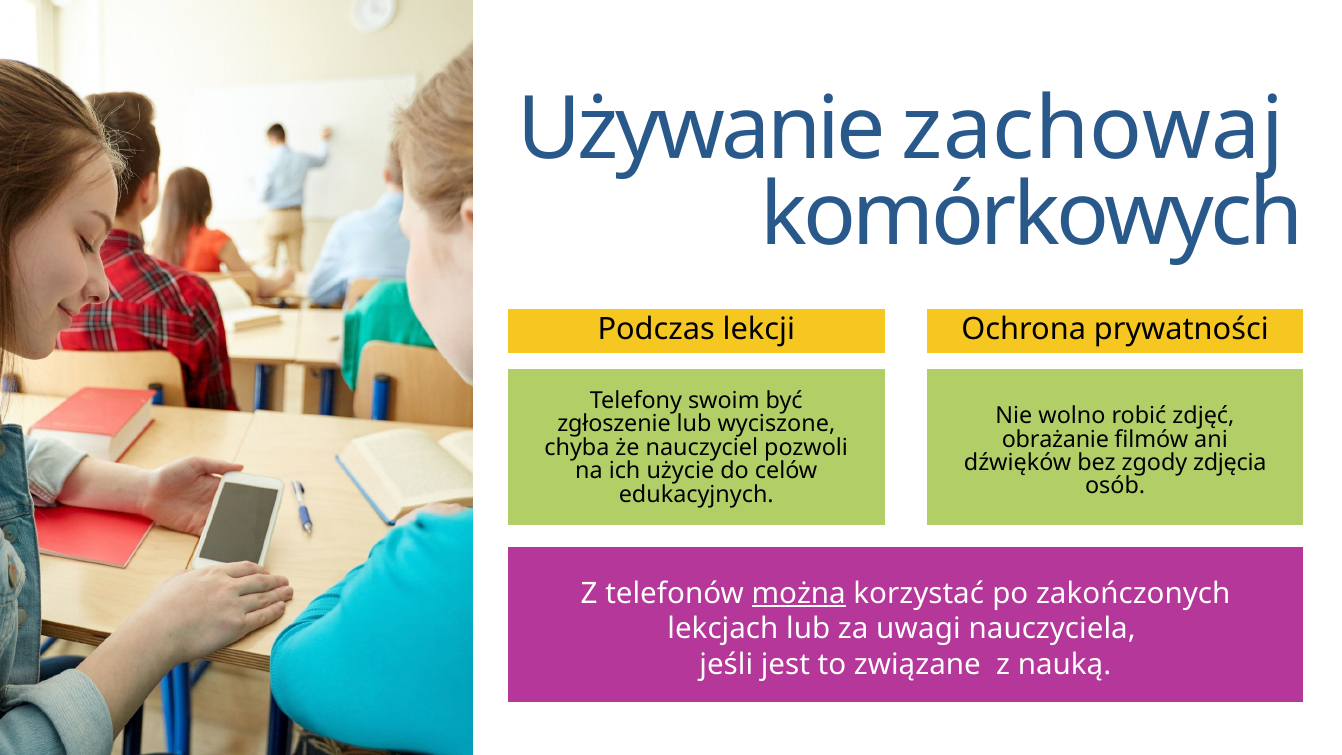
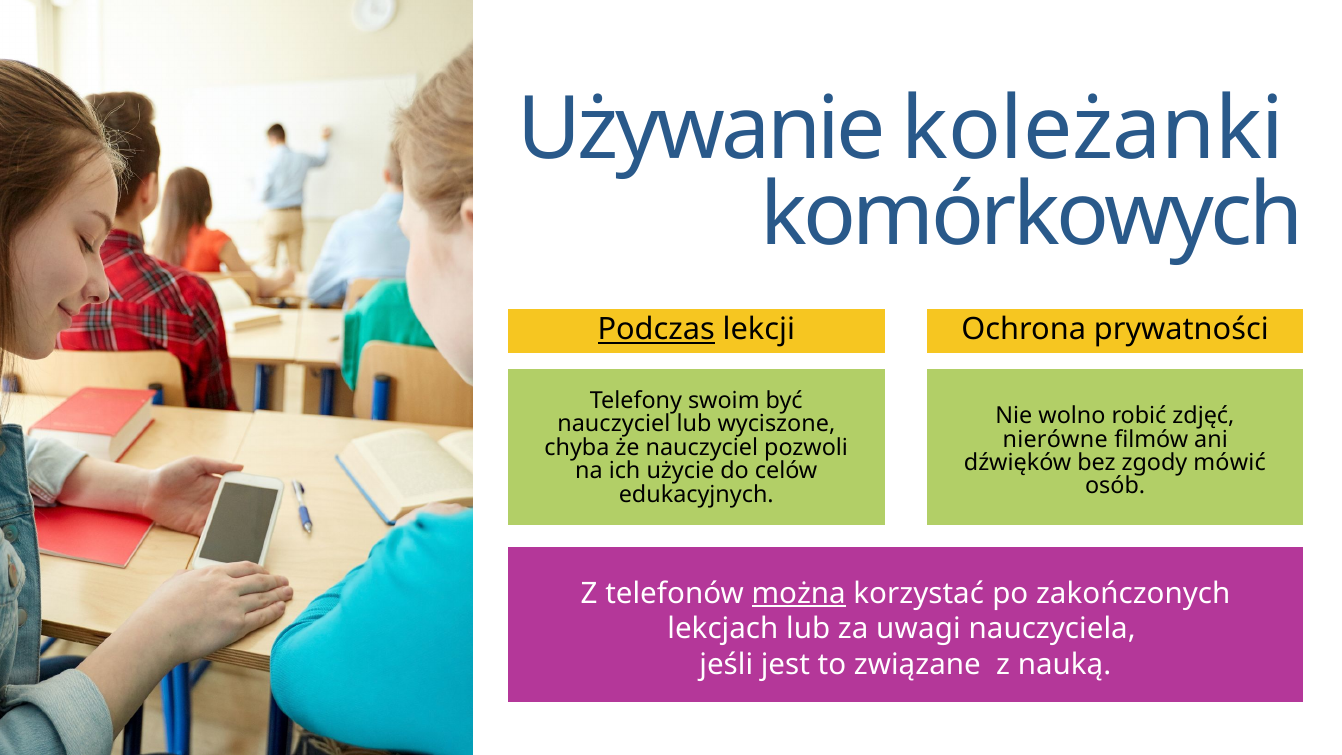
zachowaj: zachowaj -> koleżanki (1093, 130)
Podczas underline: none -> present (656, 329)
zgłoszenie: zgłoszenie -> nauczyciel (614, 424)
obrażanie: obrażanie -> nierówne (1055, 439)
zdjęcia: zdjęcia -> mówić (1230, 463)
